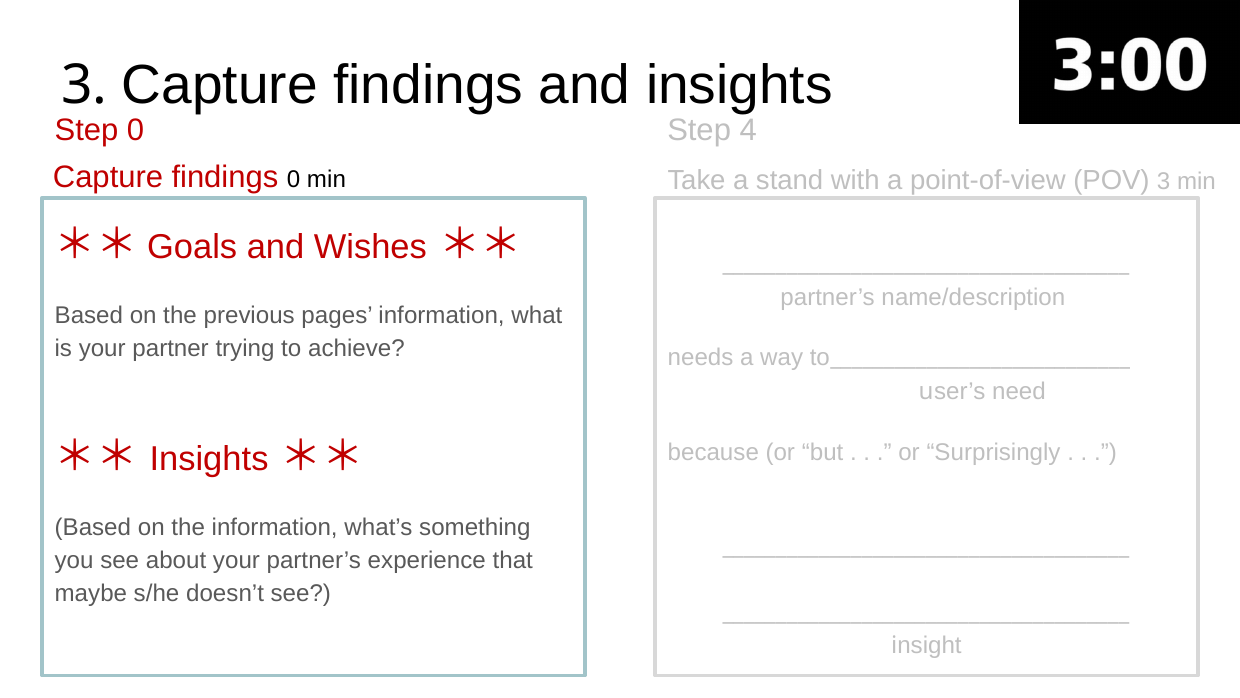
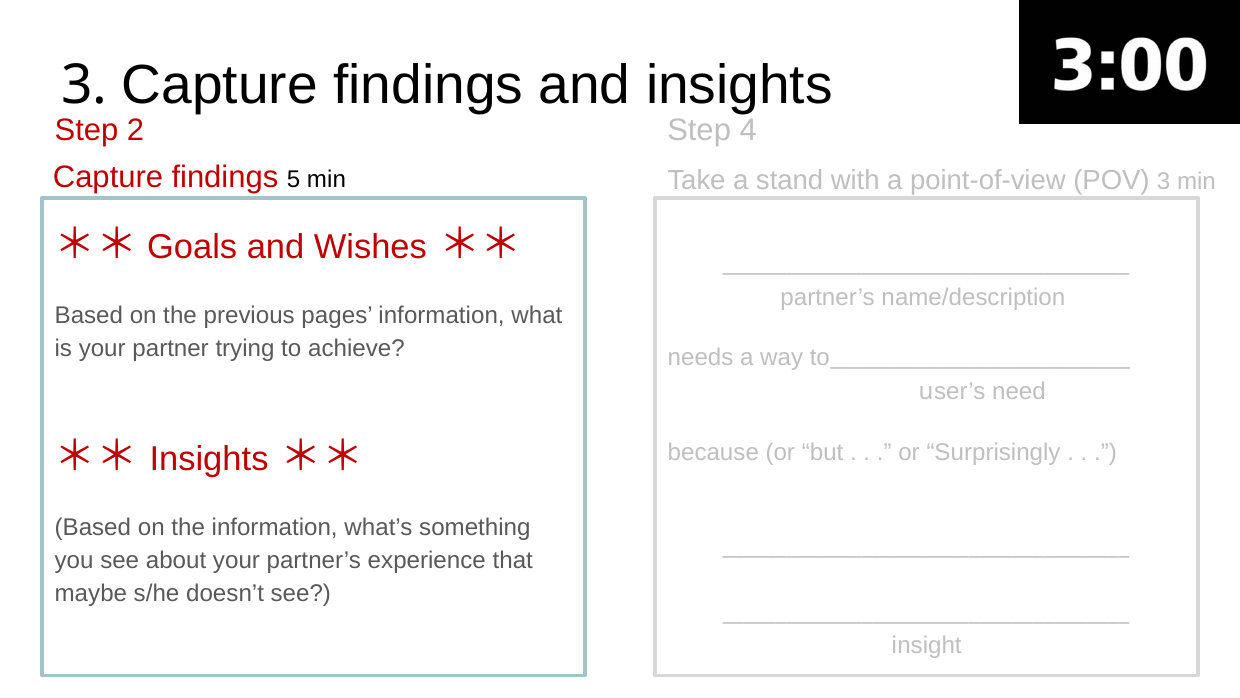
Step 0: 0 -> 2 (136, 131)
findings 0: 0 -> 5 (294, 180)
